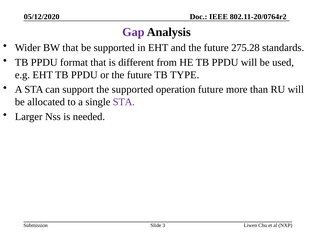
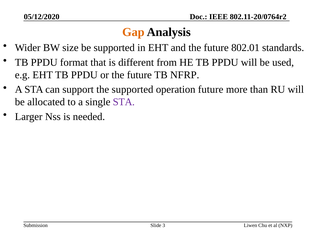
Gap colour: purple -> orange (133, 32)
BW that: that -> size (70, 48)
275.28: 275.28 -> 802.01 (245, 48)
TYPE: TYPE -> NFRP (185, 75)
